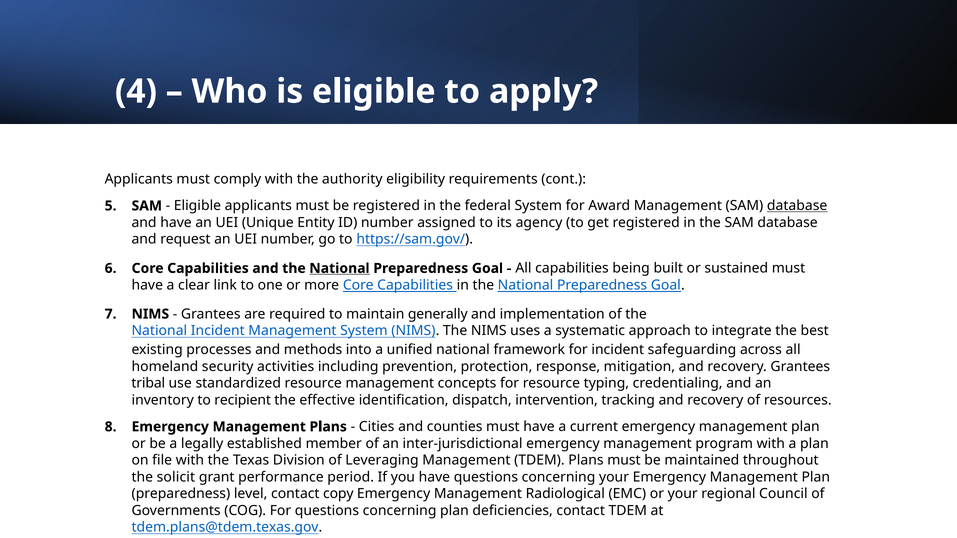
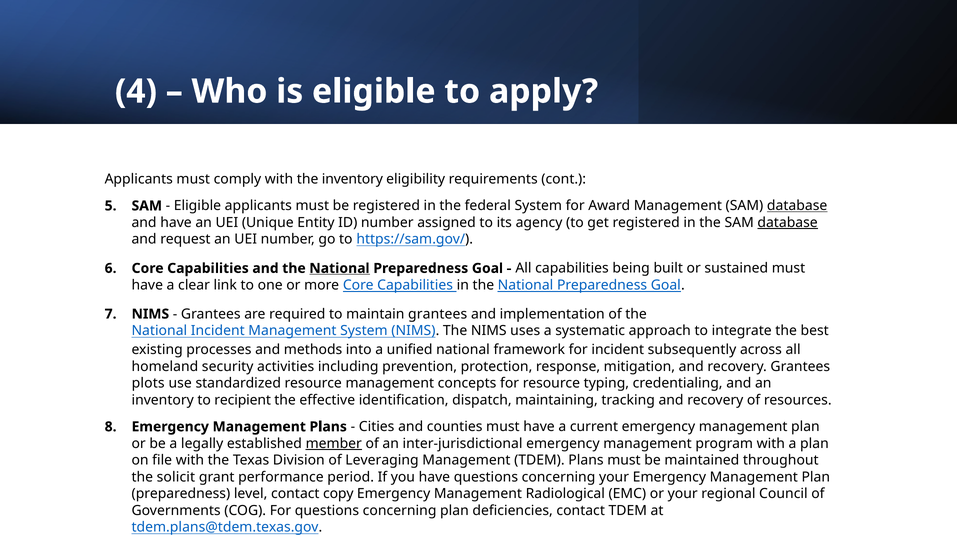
the authority: authority -> inventory (352, 179)
database underline: none -> present (788, 223)
maintain generally: generally -> grantees (438, 314)
safeguarding: safeguarding -> subsequently (692, 350)
tribal: tribal -> plots (148, 383)
intervention: intervention -> maintaining (557, 400)
member underline: none -> present (334, 444)
